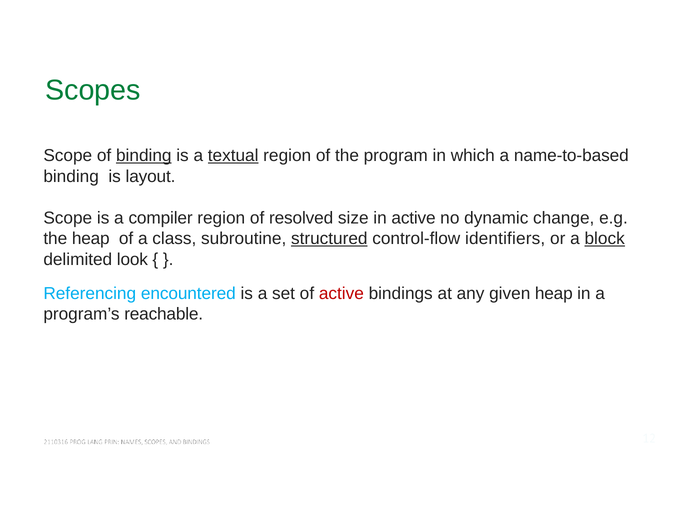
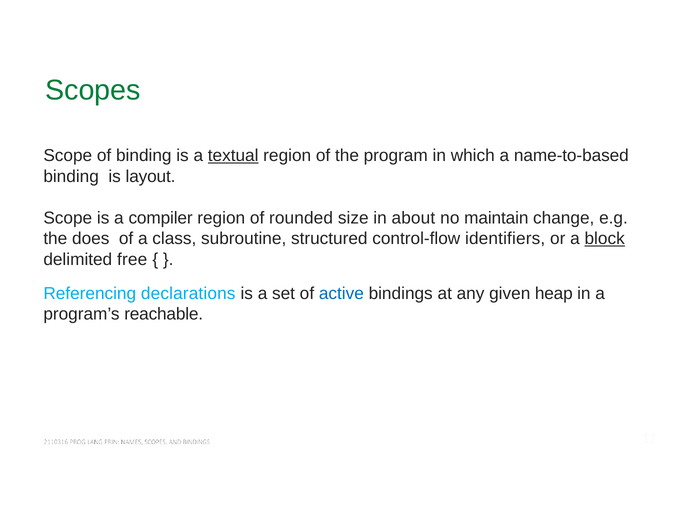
binding underline: present -> none (144, 156)
resolved: resolved -> rounded (301, 218)
in active: active -> about (413, 218)
dynamic: dynamic -> maintain (496, 218)
the heap: heap -> does (91, 239)
structured underline: present -> none (329, 239)
look: look -> free (132, 259)
encountered: encountered -> declarations (188, 293)
active colour: red -> blue (341, 293)
